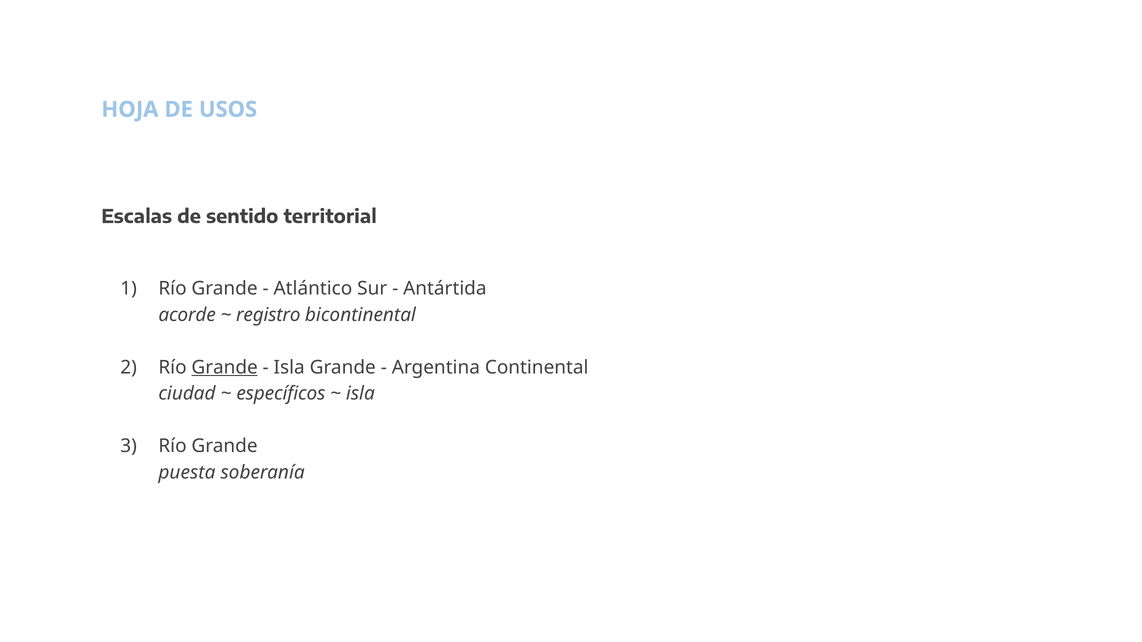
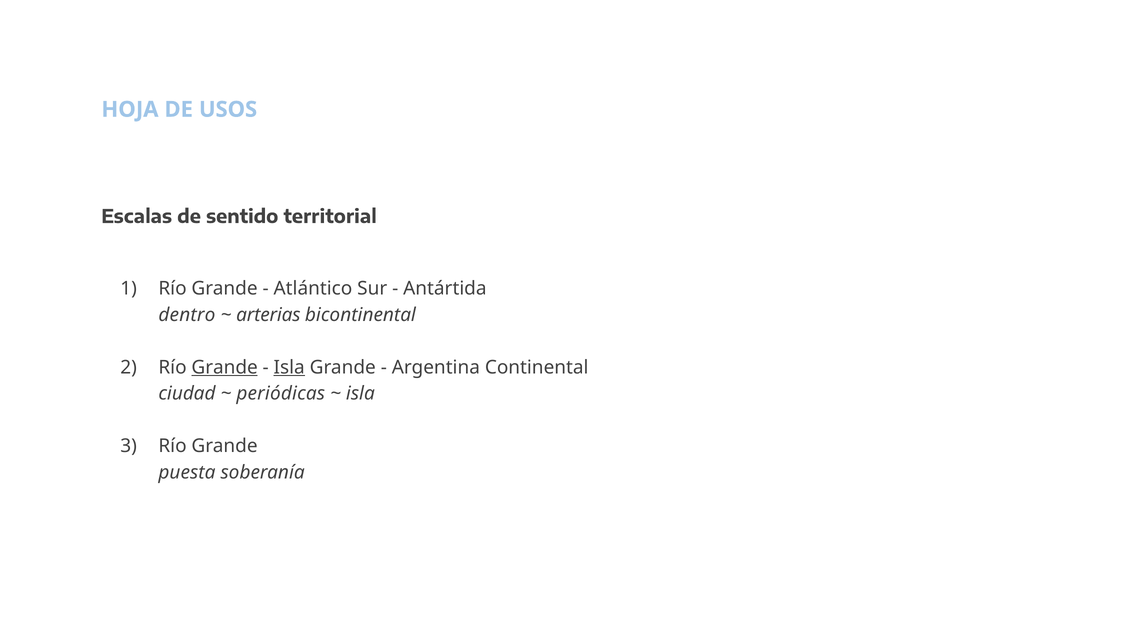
acorde: acorde -> dentro (187, 315)
registro: registro -> arterias (268, 315)
Isla underline: none -> present (289, 368)
específicos: específicos -> periódicas (281, 394)
